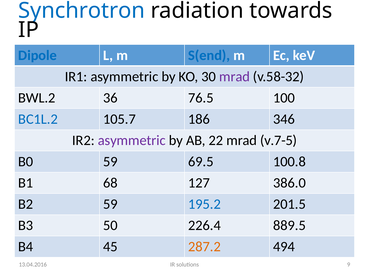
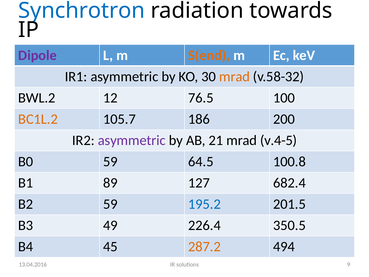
Dipole colour: blue -> purple (38, 55)
S(end colour: blue -> orange (209, 55)
mrad colour: purple -> orange (235, 77)
36: 36 -> 12 (110, 98)
BC1L.2 colour: blue -> orange (38, 119)
346: 346 -> 200 (284, 119)
22: 22 -> 21 (216, 140)
v.7-5: v.7-5 -> v.4-5 (279, 140)
69.5: 69.5 -> 64.5 (201, 162)
68: 68 -> 89 (110, 183)
386.0: 386.0 -> 682.4 (289, 183)
50: 50 -> 49 (110, 225)
889.5: 889.5 -> 350.5 (289, 225)
